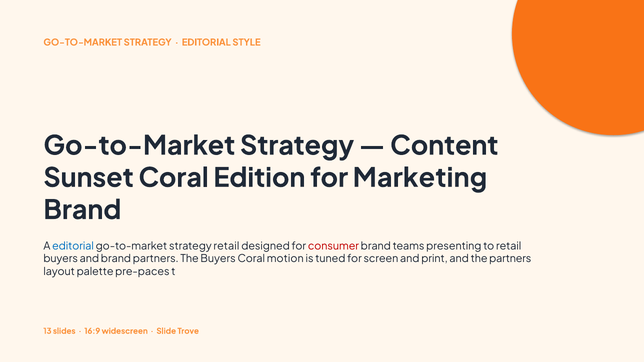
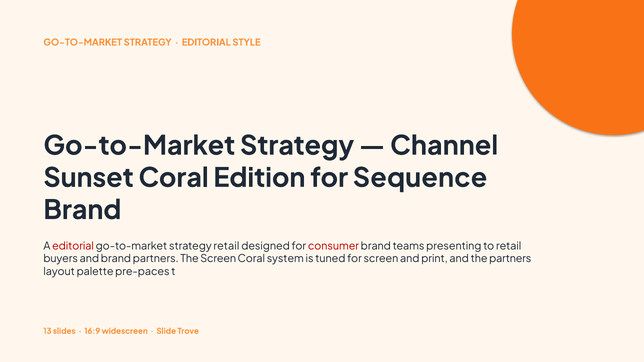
Content: Content -> Channel (444, 146)
Marketing: Marketing -> Sequence (420, 178)
editorial colour: blue -> red (73, 246)
The Buyers: Buyers -> Screen (218, 259)
motion: motion -> system (285, 259)
